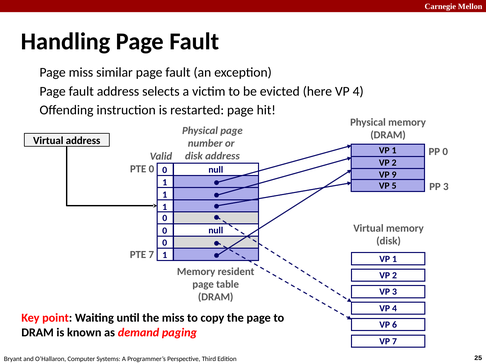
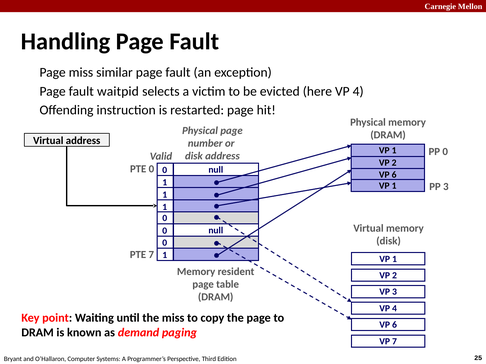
fault address: address -> waitpid (118, 91)
9: 9 -> 6 (394, 175)
5: 5 -> 1 (394, 186)
